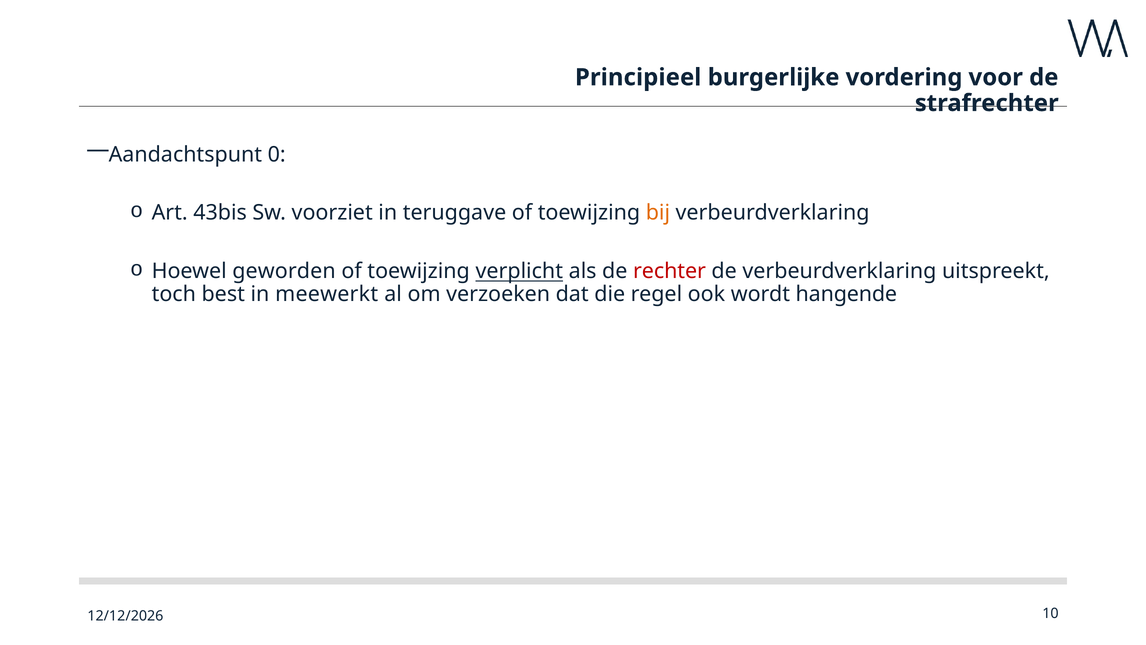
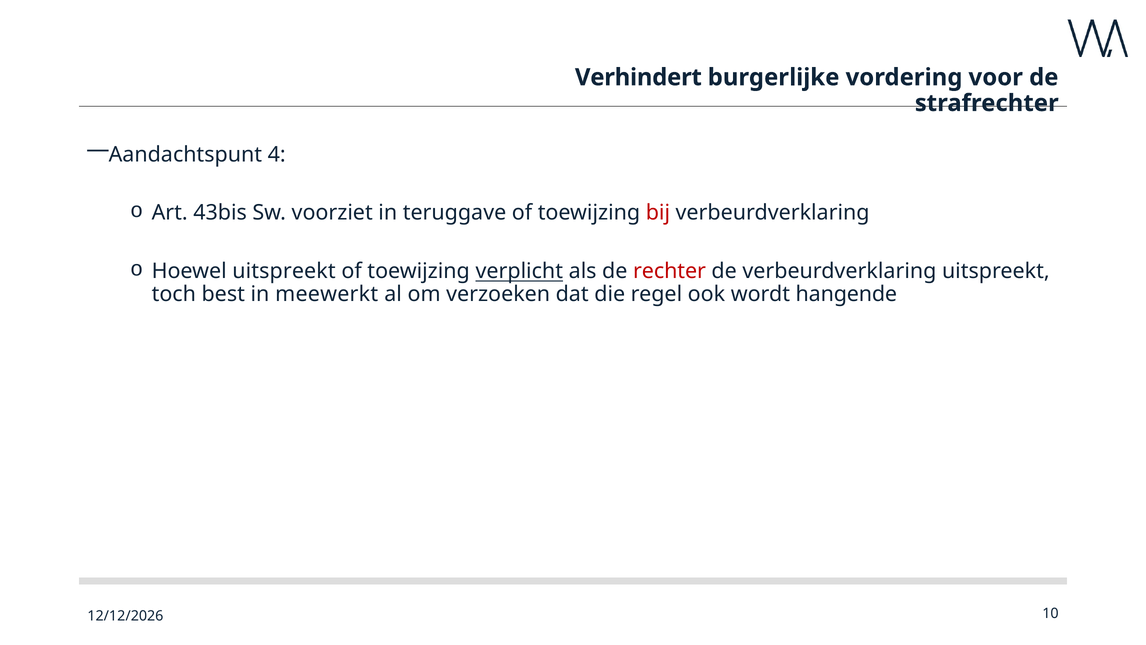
Principieel: Principieel -> Verhindert (638, 77)
0: 0 -> 4 (277, 154)
bij colour: orange -> red (658, 213)
Hoewel geworden: geworden -> uitspreekt (284, 271)
